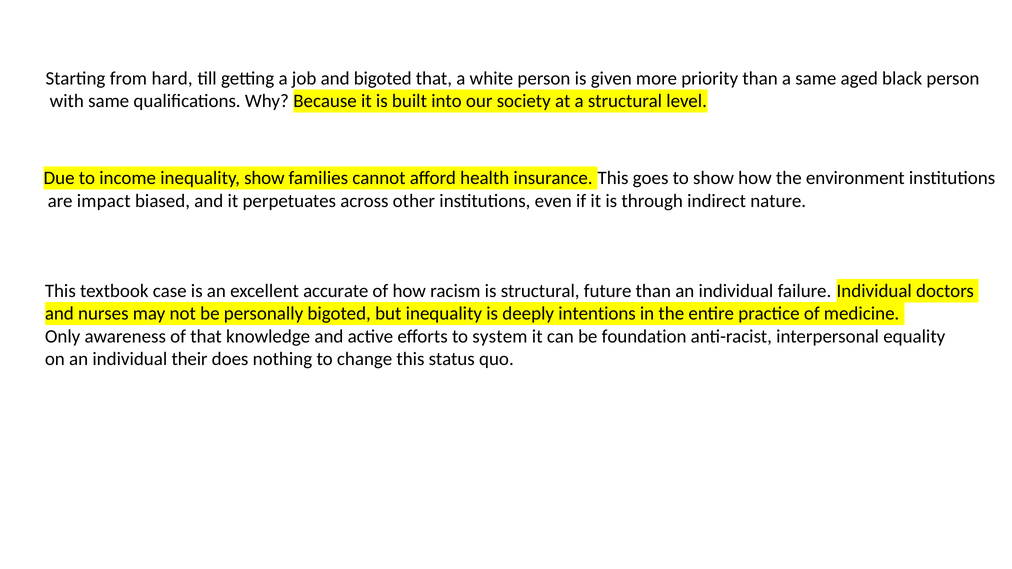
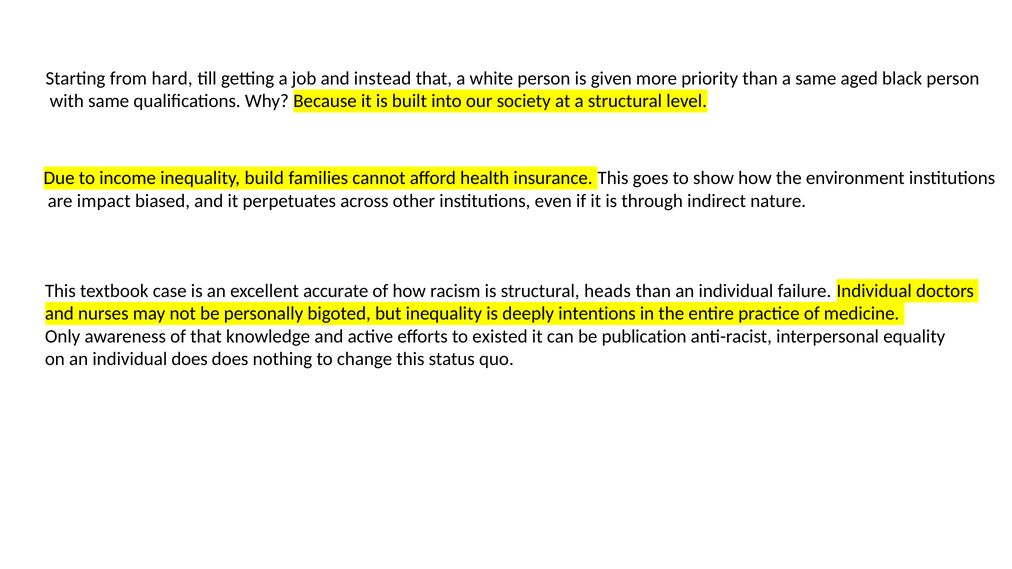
and bigoted: bigoted -> instead (383, 78)
inequality show: show -> build (264, 178)
future: future -> heads (607, 291)
system: system -> existed (500, 337)
foundation: foundation -> publication (644, 337)
individual their: their -> does (190, 359)
